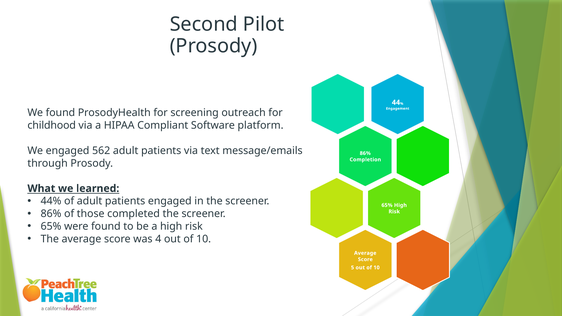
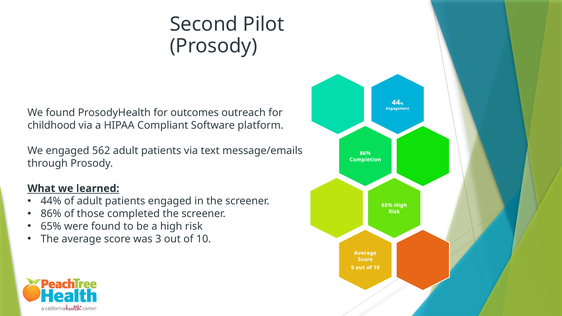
screening: screening -> outcomes (195, 113)
4: 4 -> 3 (158, 239)
